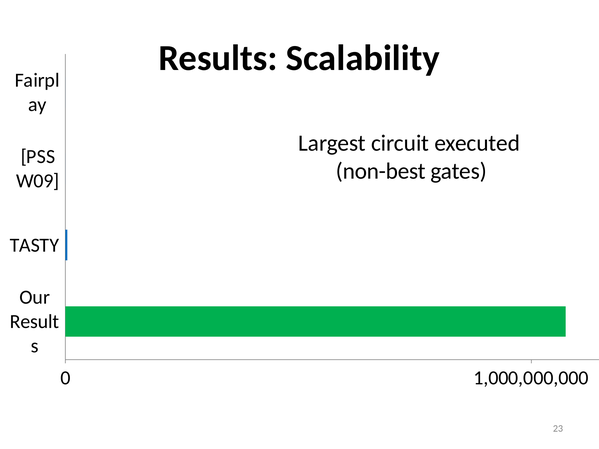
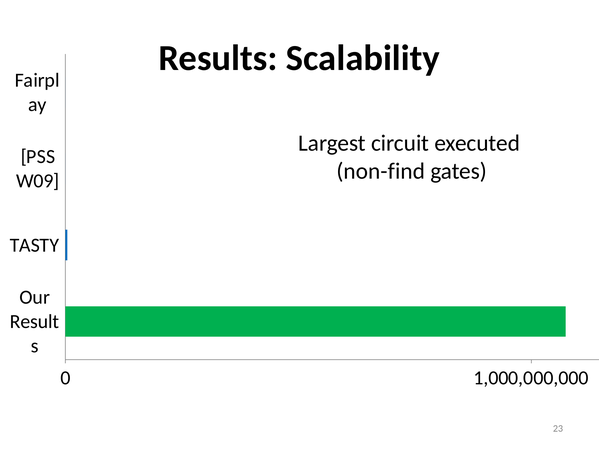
non-best: non-best -> non-find (381, 171)
